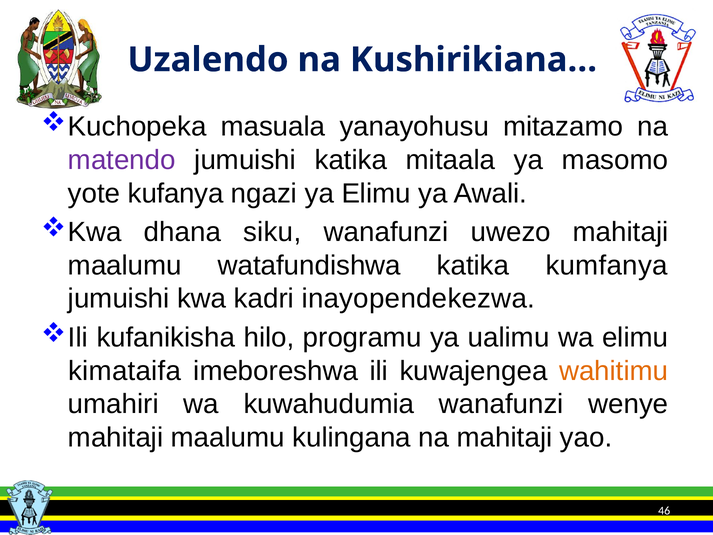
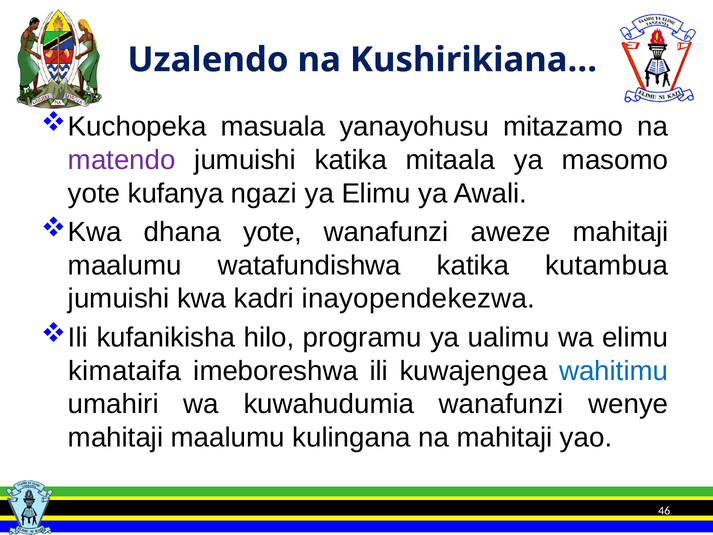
dhana siku: siku -> yote (273, 232)
uwezo: uwezo -> aweze (511, 232)
kumfanya: kumfanya -> kutambua (607, 265)
wahitimu colour: orange -> blue (614, 371)
